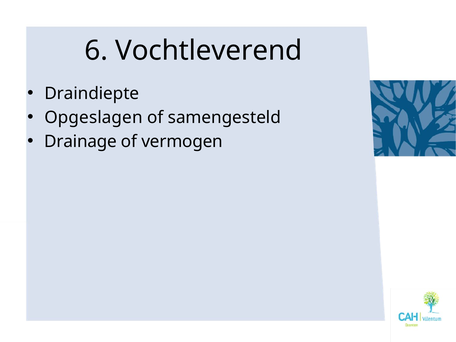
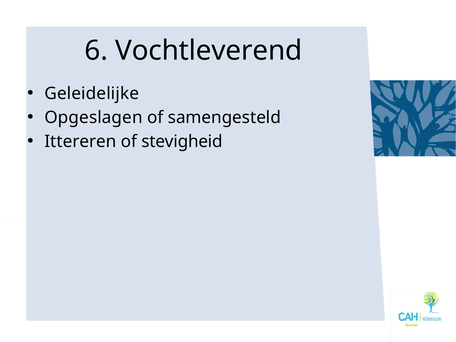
Draindiepte: Draindiepte -> Geleidelijke (92, 94)
Drainage: Drainage -> Ittereren (80, 141)
vermogen: vermogen -> stevigheid (182, 141)
